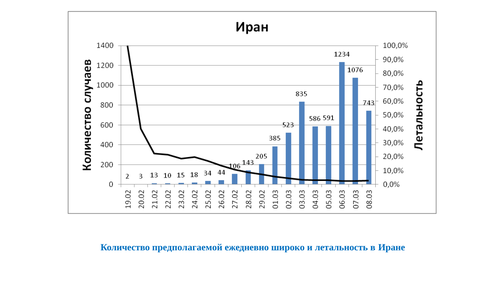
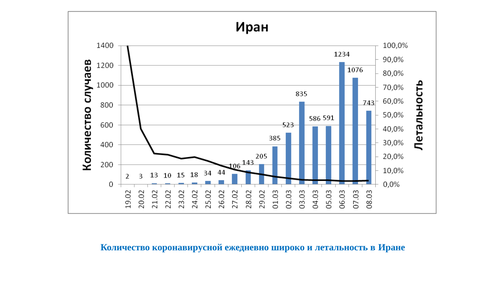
предполагаемой: предполагаемой -> коронавирусной (187, 248)
